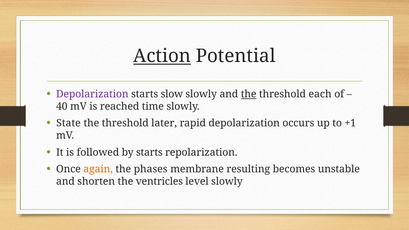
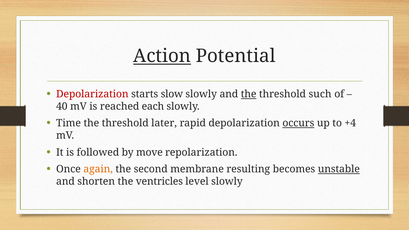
Depolarization colour: purple -> red (92, 94)
each: each -> such (320, 94)
time: time -> each (153, 106)
State: State -> Time (69, 123)
occurs underline: none -> present (298, 123)
+1: +1 -> +4 (350, 123)
by starts: starts -> move (149, 152)
phases: phases -> second (151, 169)
unstable underline: none -> present (339, 169)
